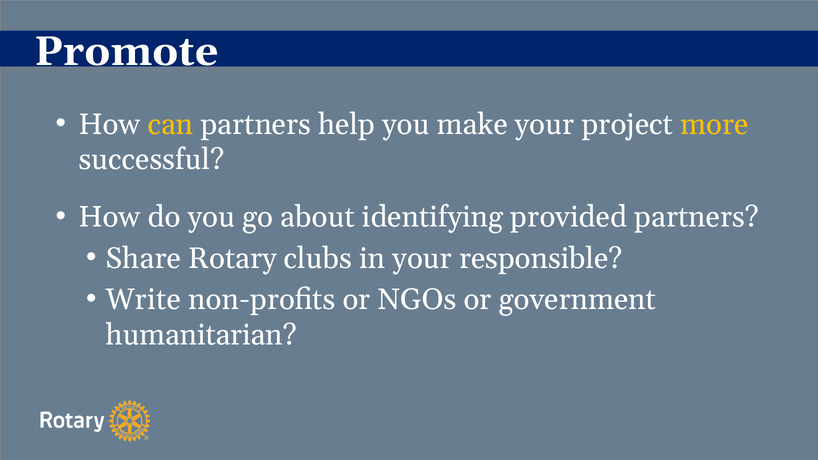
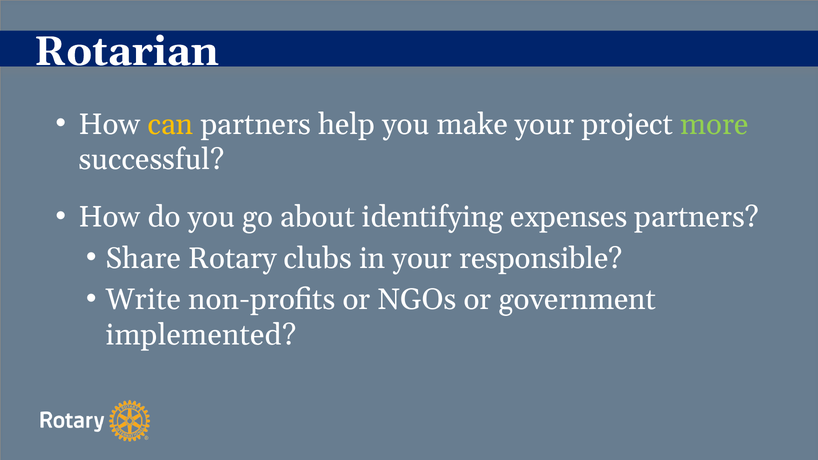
Promote: Promote -> Rotarian (126, 51)
more colour: yellow -> light green (714, 124)
provided: provided -> expenses (569, 217)
humanitarian: humanitarian -> implemented (201, 335)
